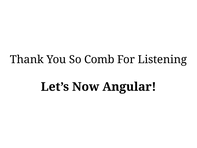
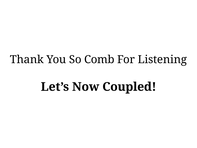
Angular: Angular -> Coupled (129, 87)
